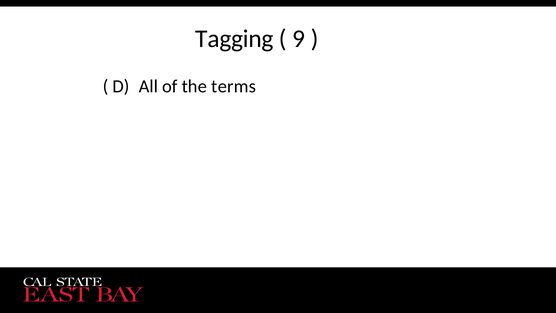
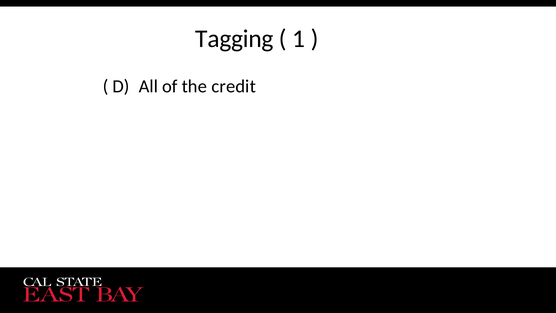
9: 9 -> 1 (299, 39)
terms: terms -> credit (234, 86)
